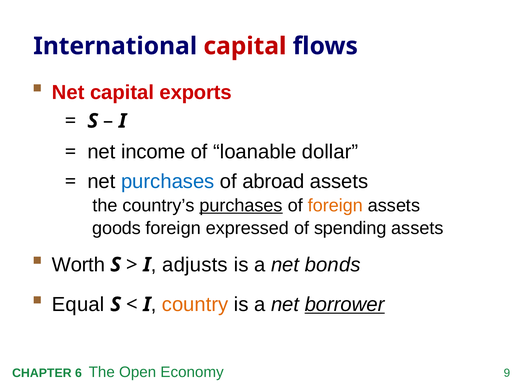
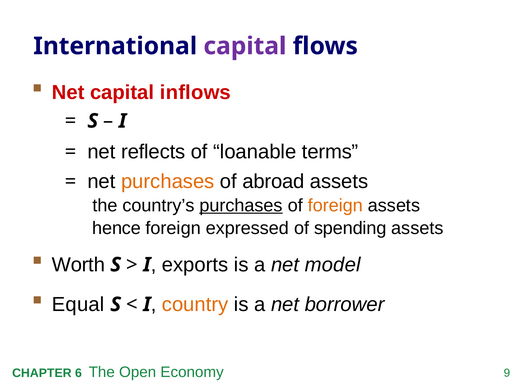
capital colour: red -> purple (245, 46)
exports: exports -> inflows (195, 93)
income: income -> reflects (153, 152)
dollar: dollar -> terms (330, 152)
purchases colour: blue -> orange (168, 181)
goods: goods -> hence (117, 228)
adjusts: adjusts -> exports (195, 265)
bonds: bonds -> model (333, 265)
borrower underline: present -> none (345, 304)
